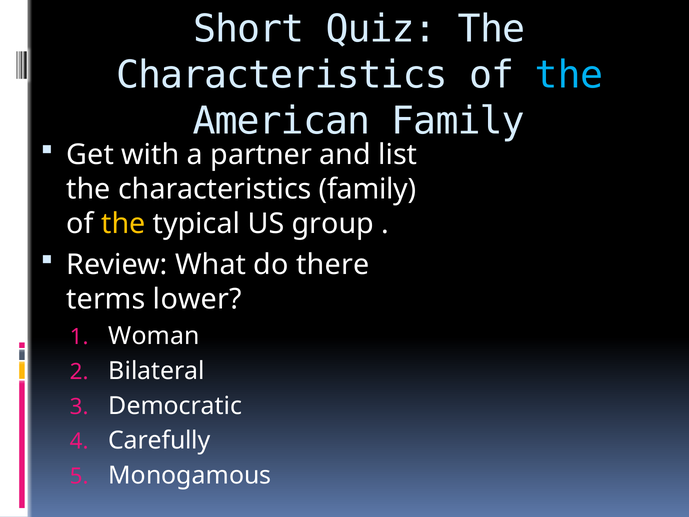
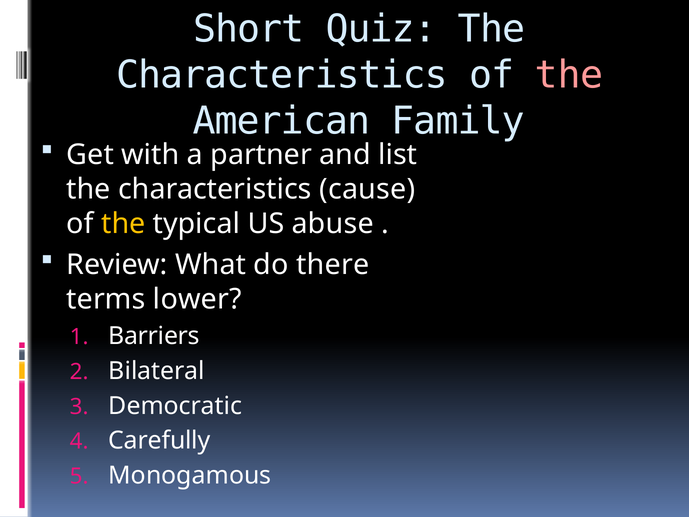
the colour: light blue -> pink (569, 75)
characteristics family: family -> cause (367, 189)
group: group -> abuse (333, 224)
Woman: Woman -> Barriers (154, 336)
